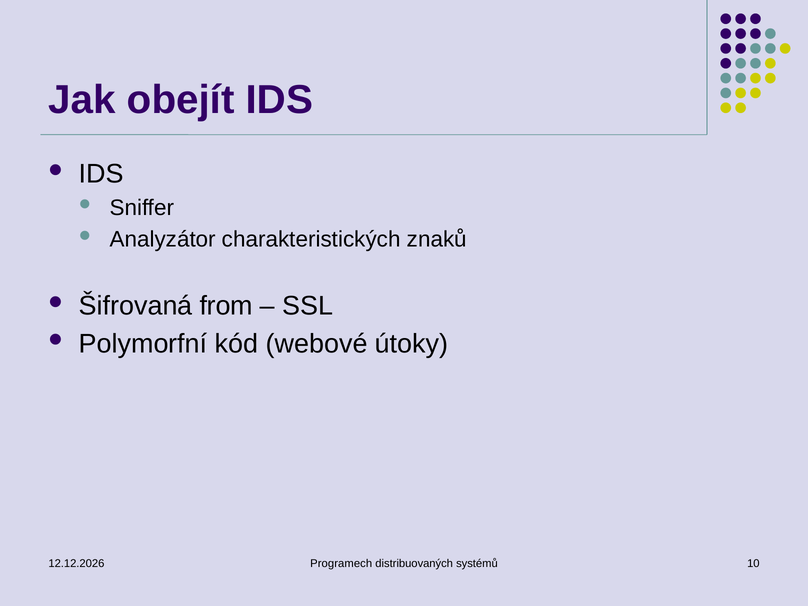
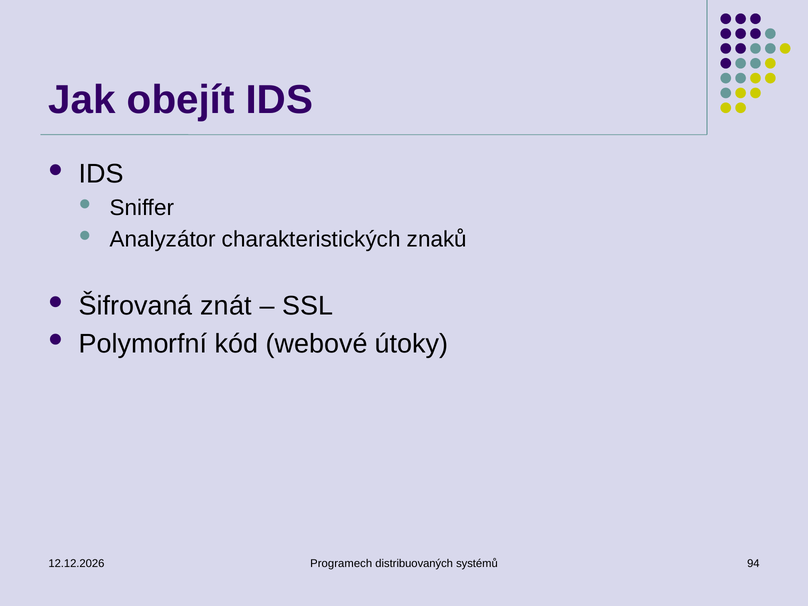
from: from -> znát (226, 306)
10: 10 -> 94 (753, 564)
